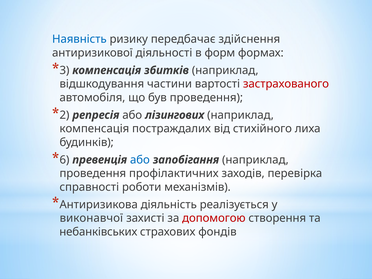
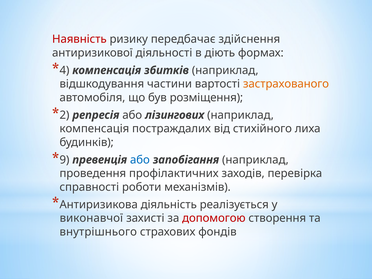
Наявність colour: blue -> red (79, 39)
форм: форм -> діють (220, 53)
3: 3 -> 4 (64, 70)
застрахованого colour: red -> orange (286, 84)
був проведення: проведення -> розміщення (206, 98)
6: 6 -> 9 (64, 160)
небанківських: небанківських -> внутрішнього (98, 232)
